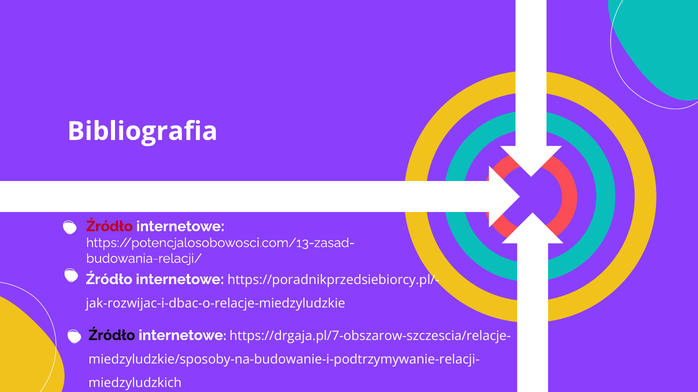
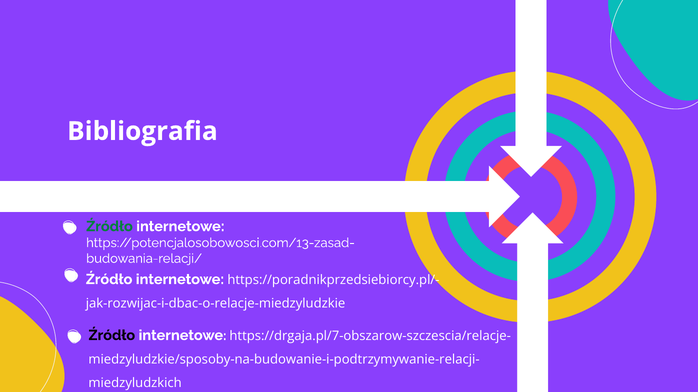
Źródło colour: red -> green (109, 227)
